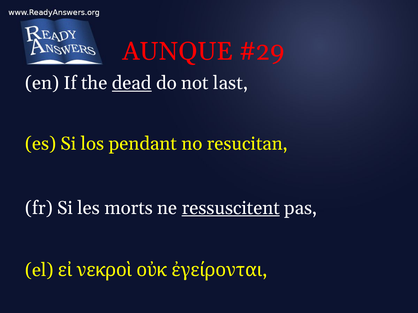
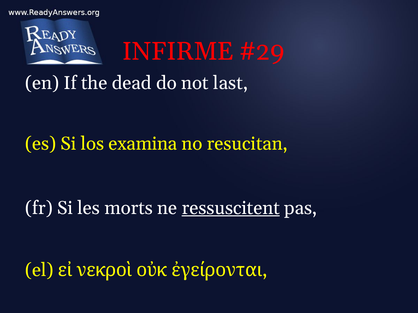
AUNQUE: AUNQUE -> INFIRME (178, 52)
dead underline: present -> none (132, 83)
pendant: pendant -> examina (143, 144)
